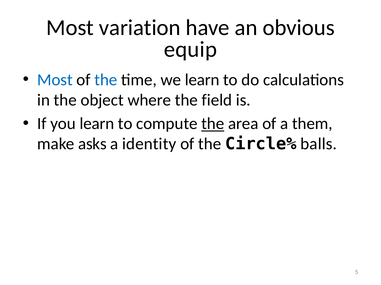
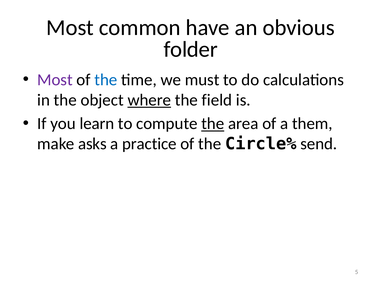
variation: variation -> common (140, 28)
equip: equip -> folder (191, 50)
Most colour: blue -> purple (55, 80)
we learn: learn -> must (202, 80)
where underline: none -> present (149, 100)
identity: identity -> practice (149, 144)
balls: balls -> send (319, 144)
